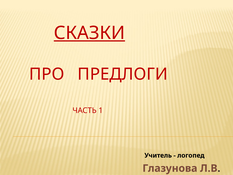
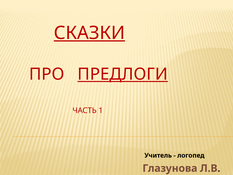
ПРЕДЛОГИ underline: none -> present (123, 74)
